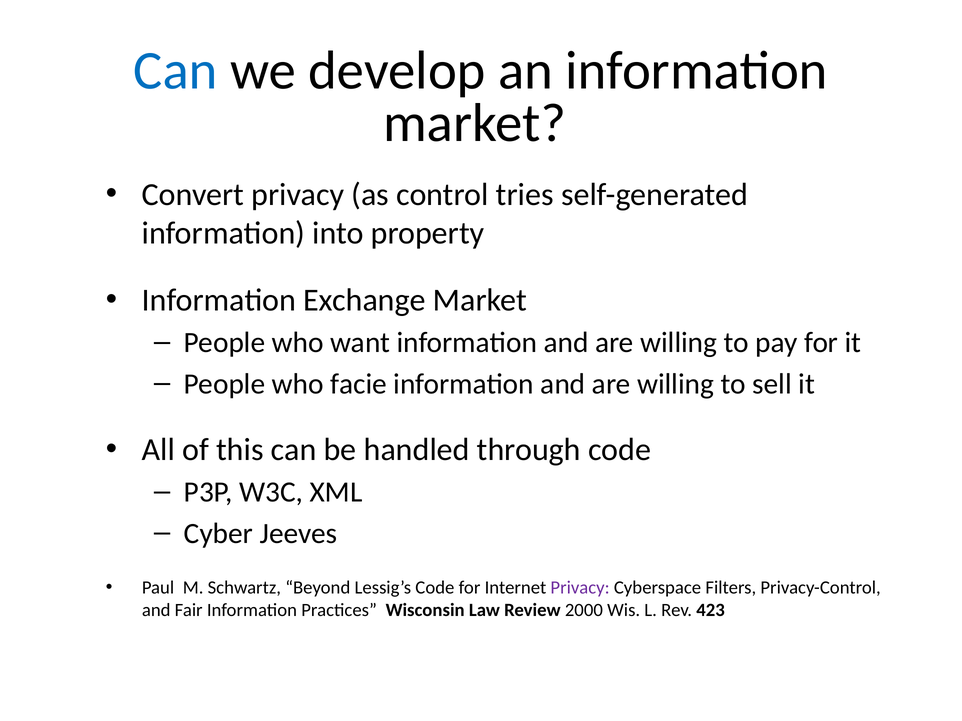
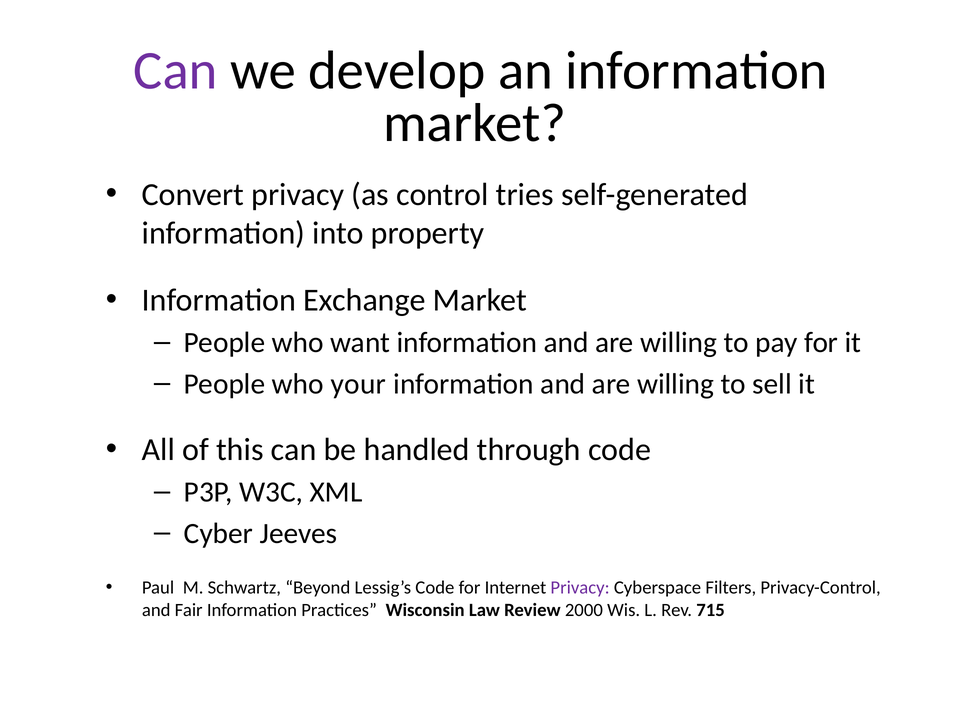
Can colour: blue -> purple (176, 71)
facie: facie -> your (358, 384)
423: 423 -> 715 (711, 611)
